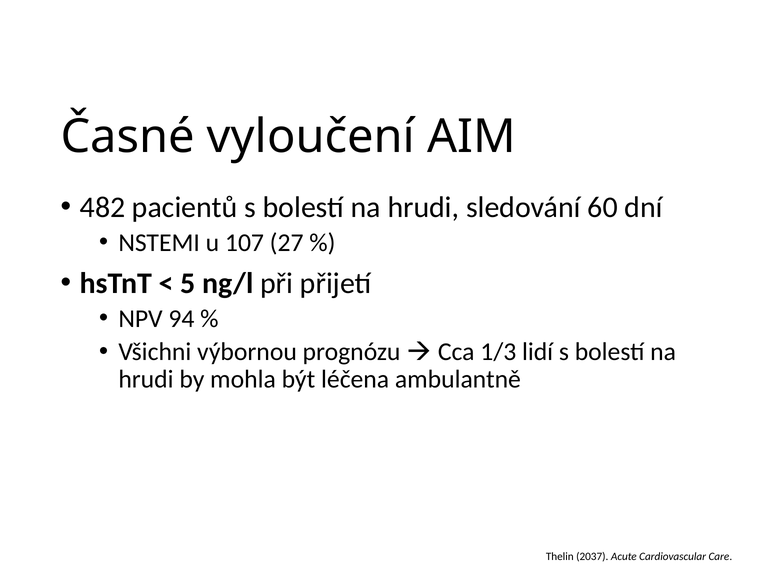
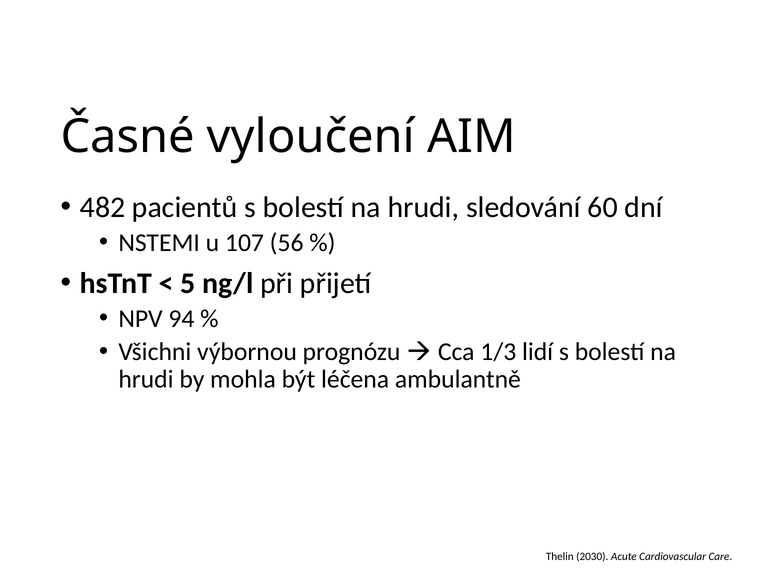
27: 27 -> 56 (287, 243)
2037: 2037 -> 2030 (592, 557)
